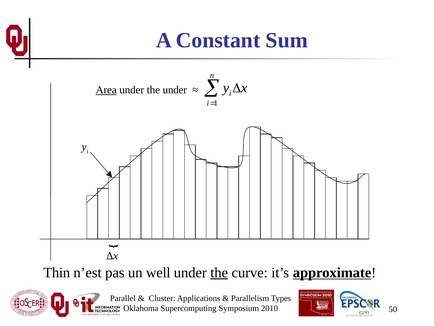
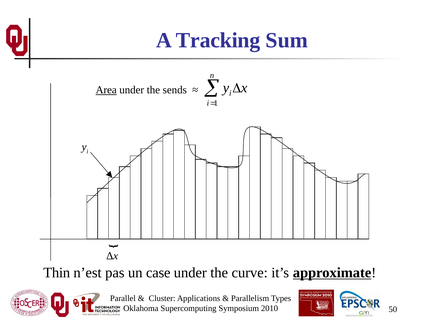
Constant: Constant -> Tracking (218, 40)
the under: under -> sends (175, 90)
well: well -> case (158, 272)
the underline: present -> none (219, 272)
